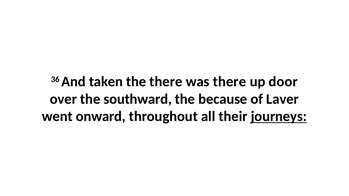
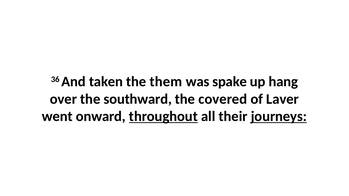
the there: there -> them (166, 82)
was there: there -> spake (230, 82)
door: door -> hang (283, 82)
because: because -> covered (223, 99)
throughout underline: none -> present (163, 117)
